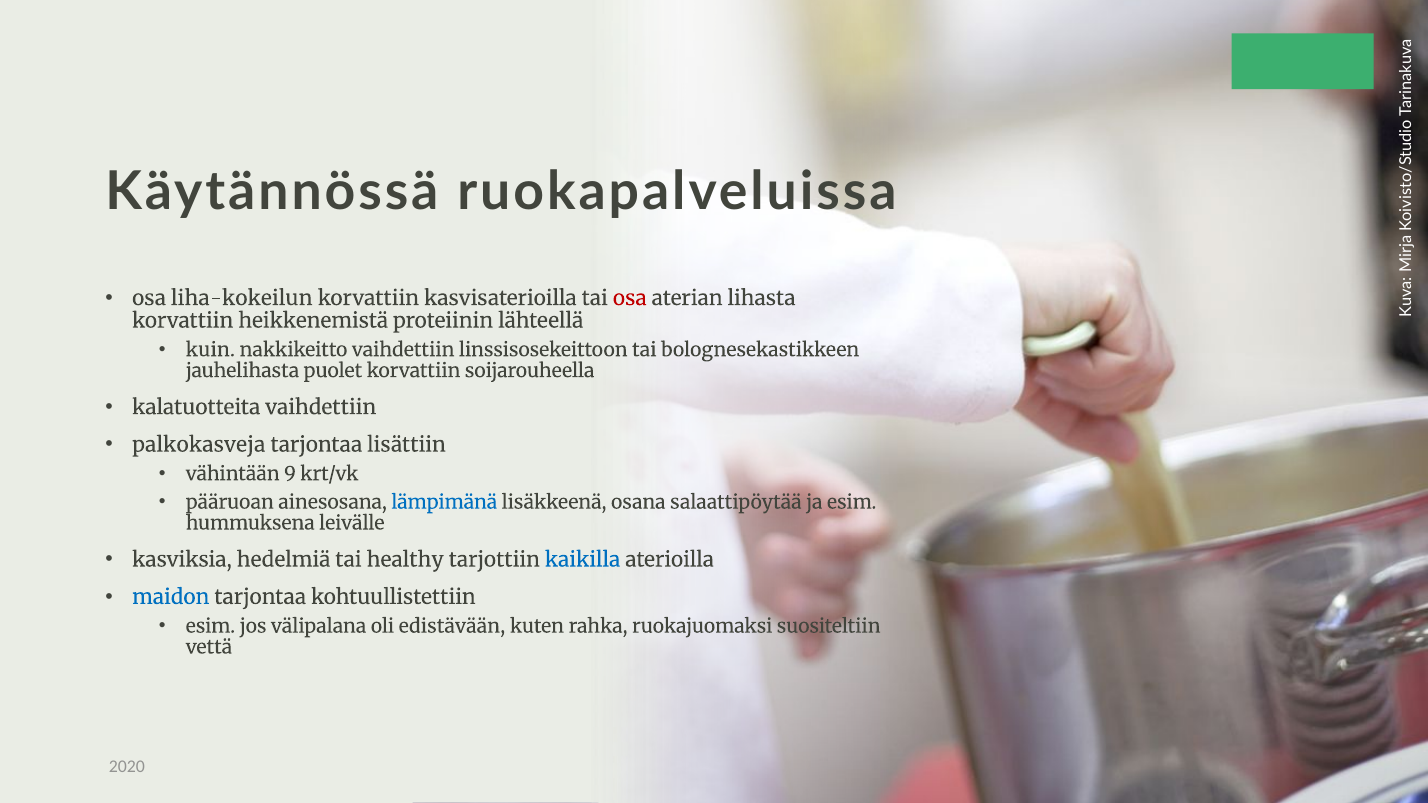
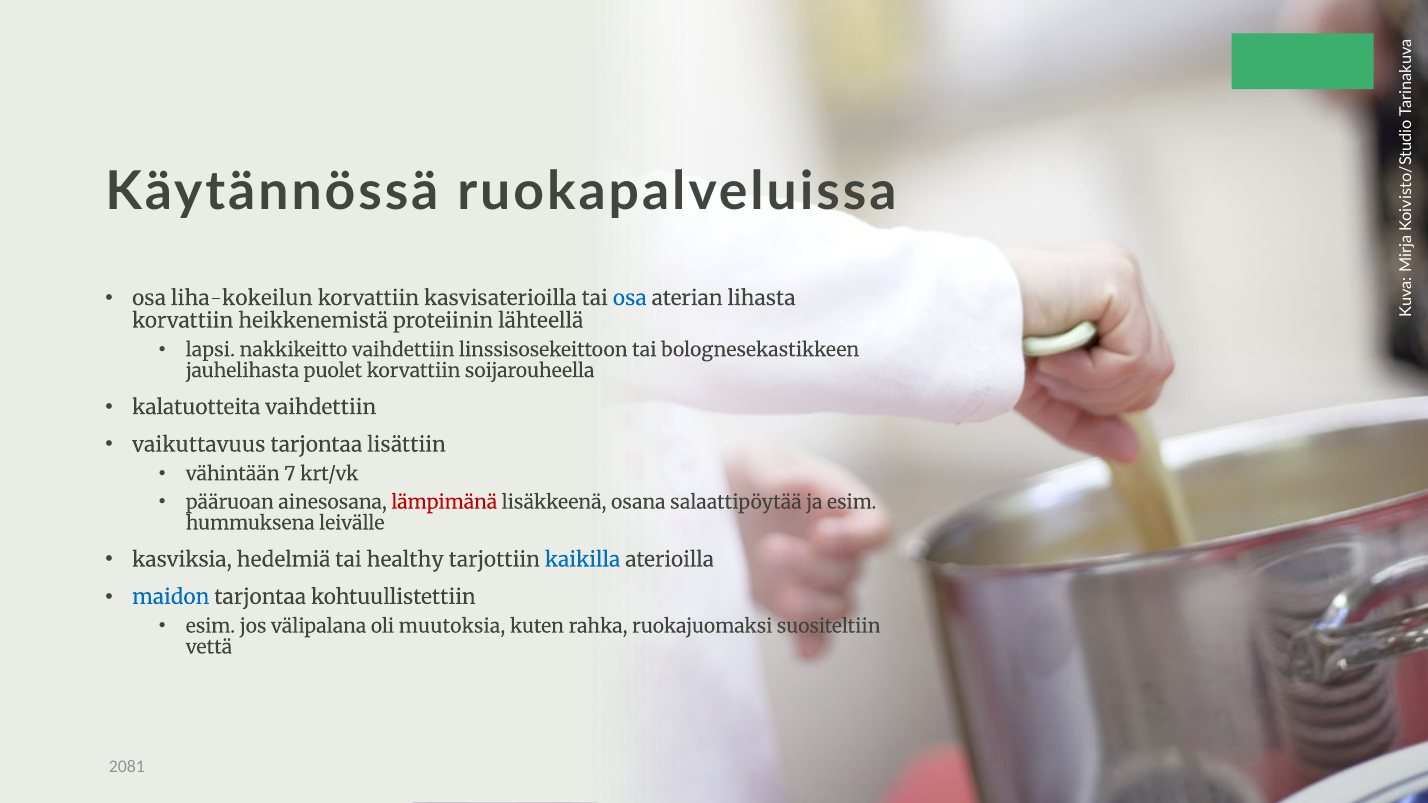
osa colour: red -> blue (630, 298)
kuin: kuin -> lapsi (210, 350)
palkokasveja: palkokasveja -> vaikuttavuus (199, 445)
9: 9 -> 7 (290, 474)
lämpimänä colour: blue -> red (444, 502)
edistävään: edistävään -> muutoksia (452, 626)
2020: 2020 -> 2081 (127, 767)
